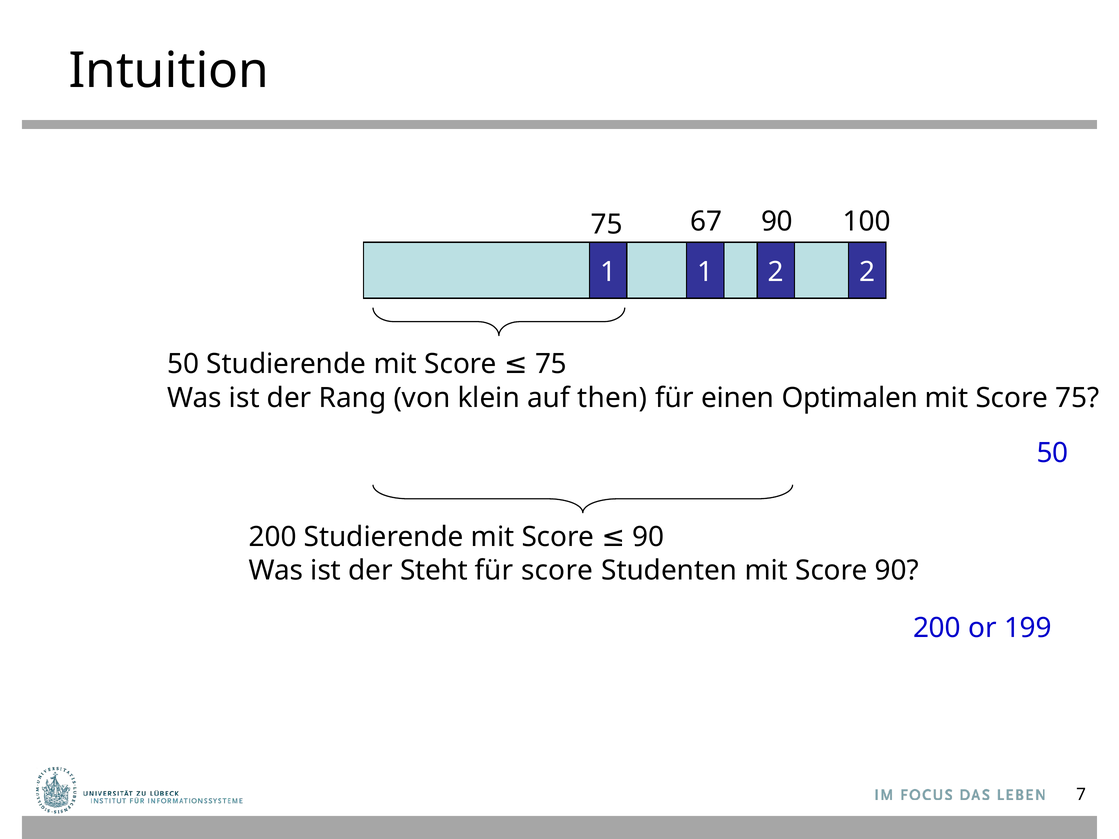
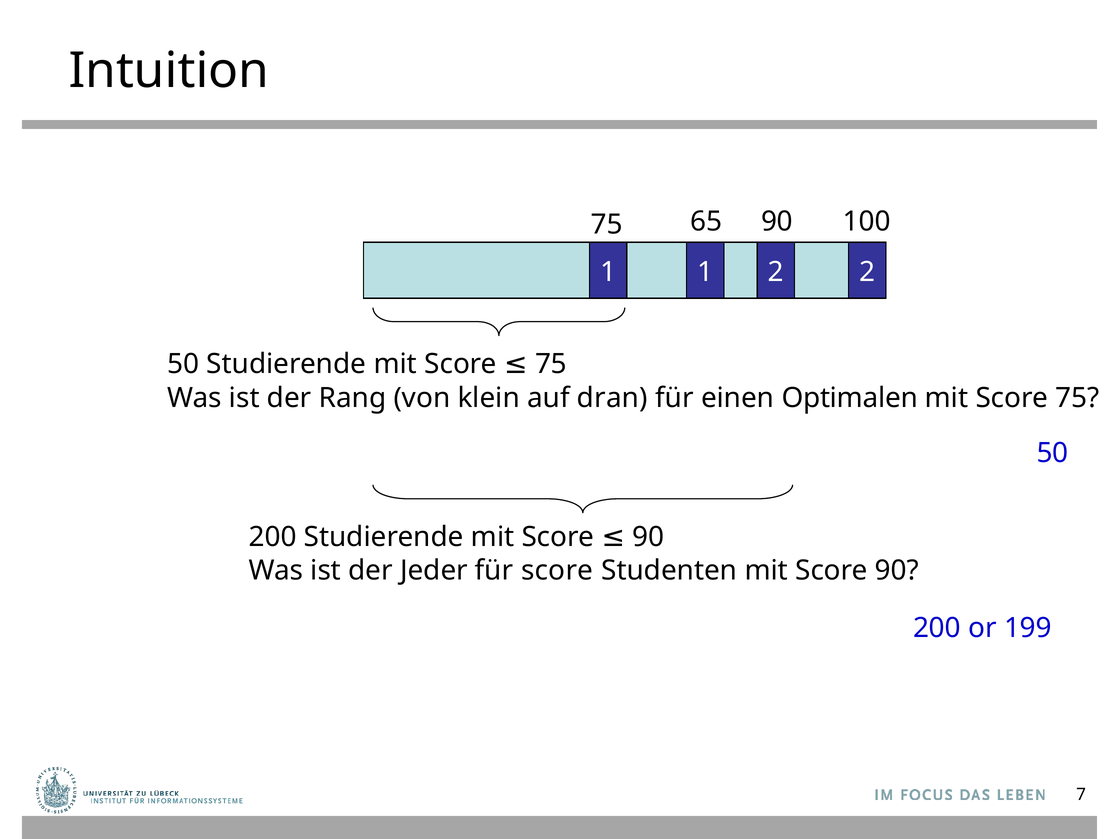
67: 67 -> 65 (706, 222)
then: then -> dran (612, 398)
Steht: Steht -> Jeder (434, 571)
